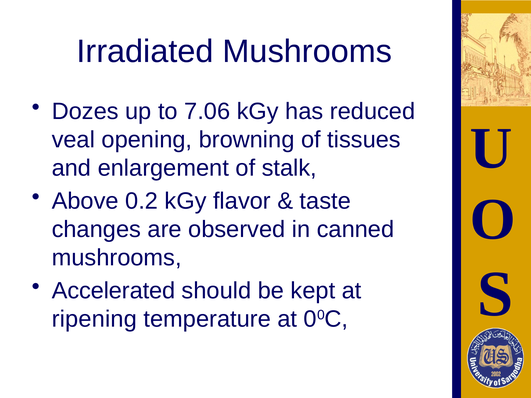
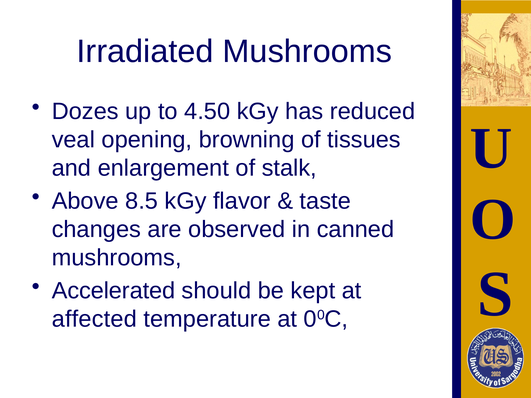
7.06: 7.06 -> 4.50 (207, 111)
0.2: 0.2 -> 8.5 (142, 201)
ripening: ripening -> affected (94, 319)
